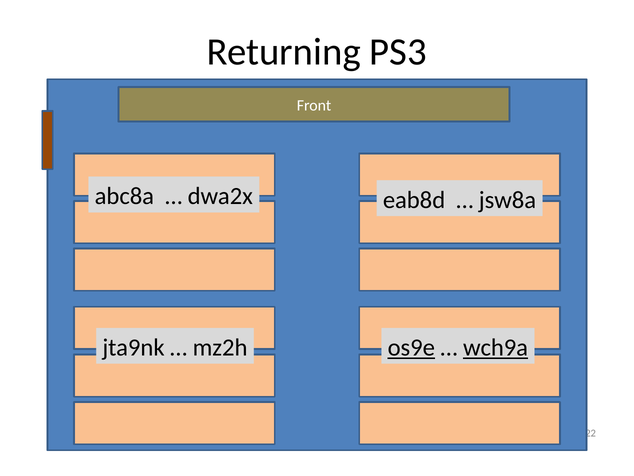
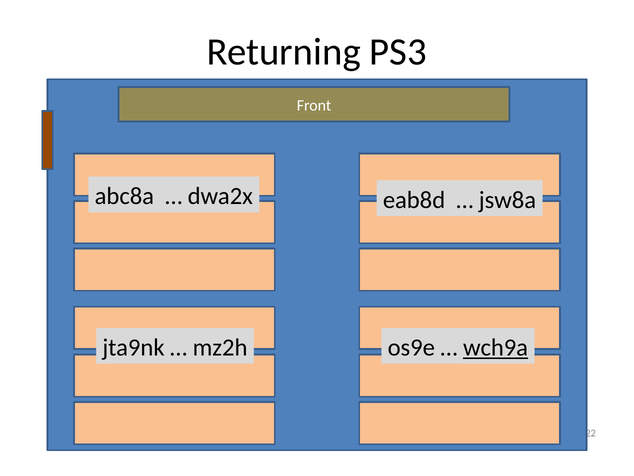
os9e underline: present -> none (411, 347)
